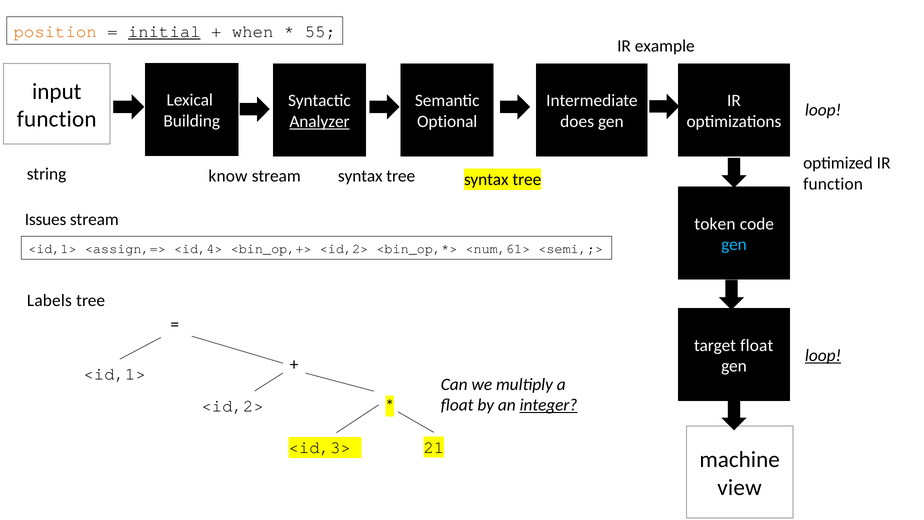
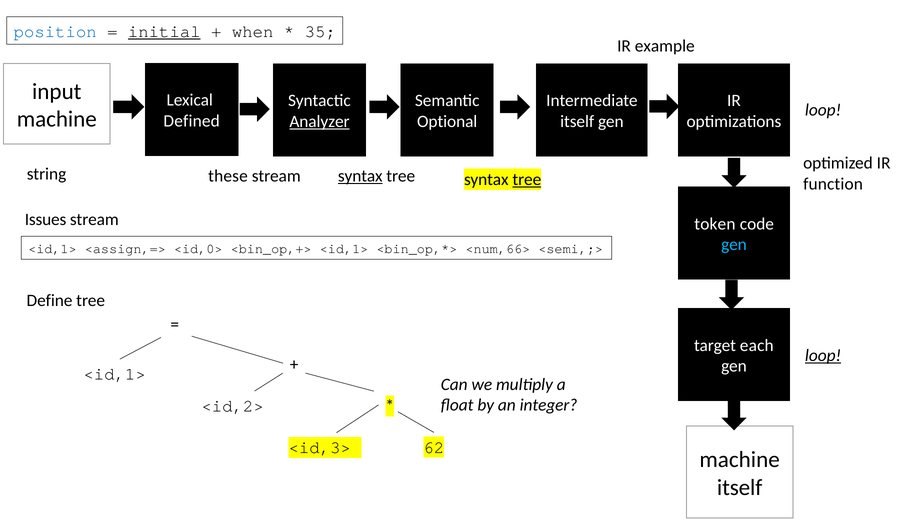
position colour: orange -> blue (55, 32)
55: 55 -> 35 (320, 32)
function: function -> machine (57, 119)
Building: Building -> Defined (192, 121)
does: does -> itself (577, 121)
know: know -> these (228, 176)
syntax underline: none -> present (360, 176)
tree underline: none -> present (527, 179)
<id,4>: <id,4> -> <id,0> (198, 249)
<bin_op,+> <id,2>: <id,2> -> <id,1> (344, 249)
<num,61>: <num,61> -> <num,66> (498, 249)
Labels: Labels -> Define (50, 300)
target float: float -> each (757, 345)
integer underline: present -> none (549, 405)
21: 21 -> 62 (434, 447)
view: view -> itself (740, 487)
